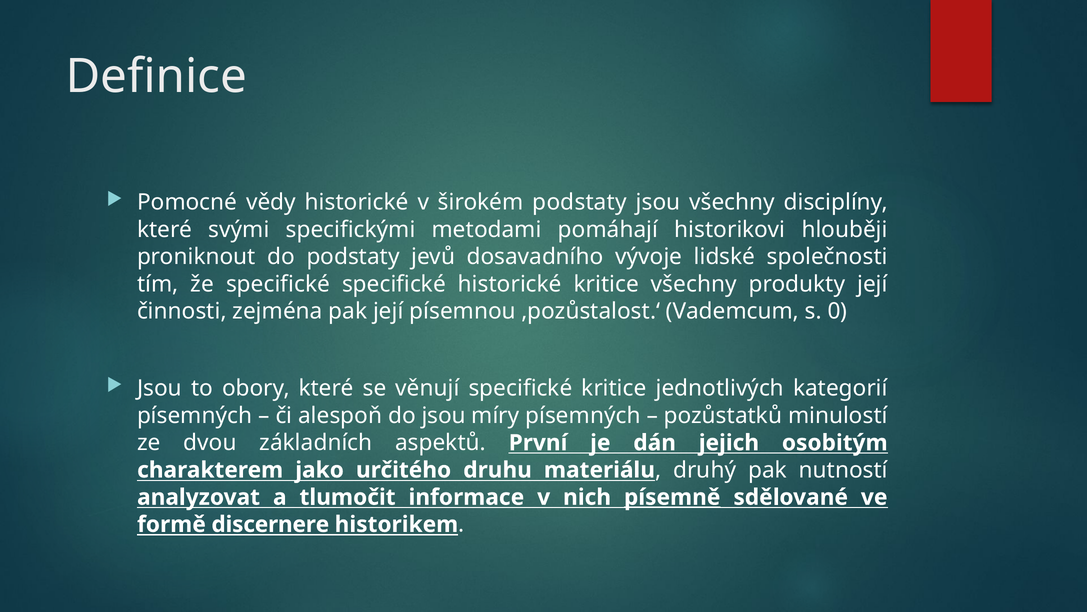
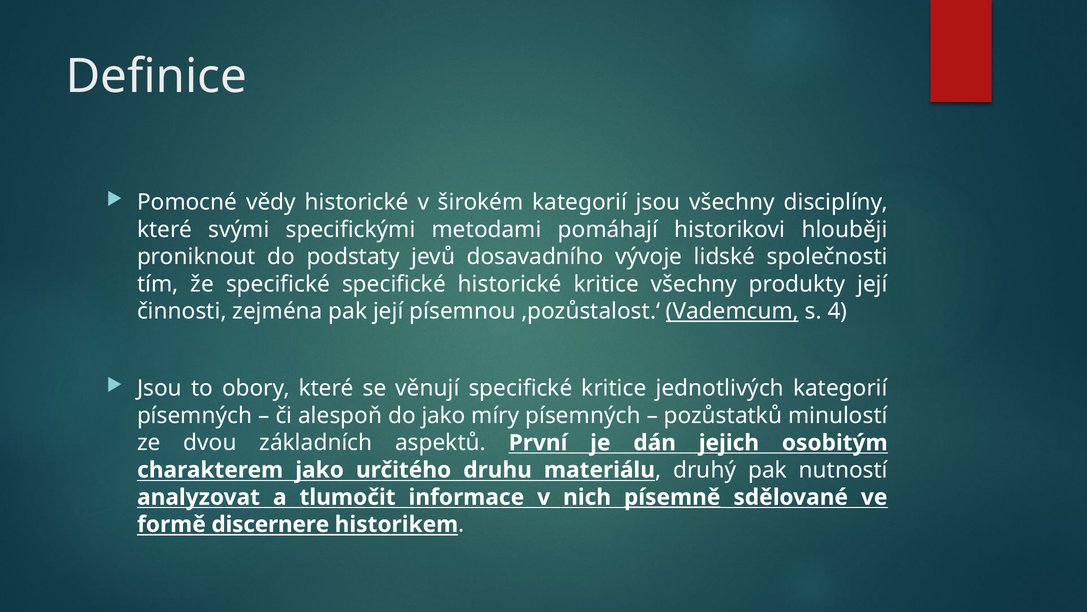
širokém podstaty: podstaty -> kategorií (580, 202)
Vademcum underline: none -> present (732, 311)
0: 0 -> 4 (837, 311)
do jsou: jsou -> jako (444, 415)
